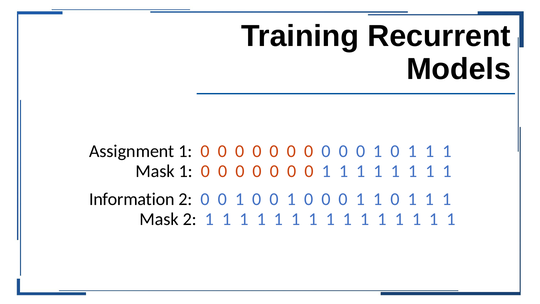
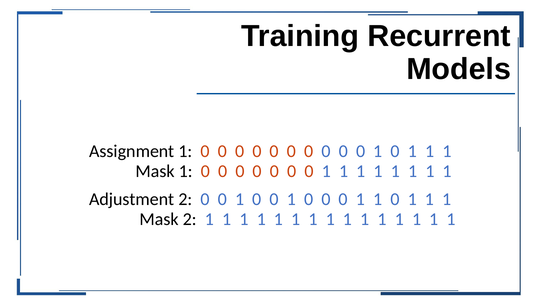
Information: Information -> Adjustment (132, 199)
